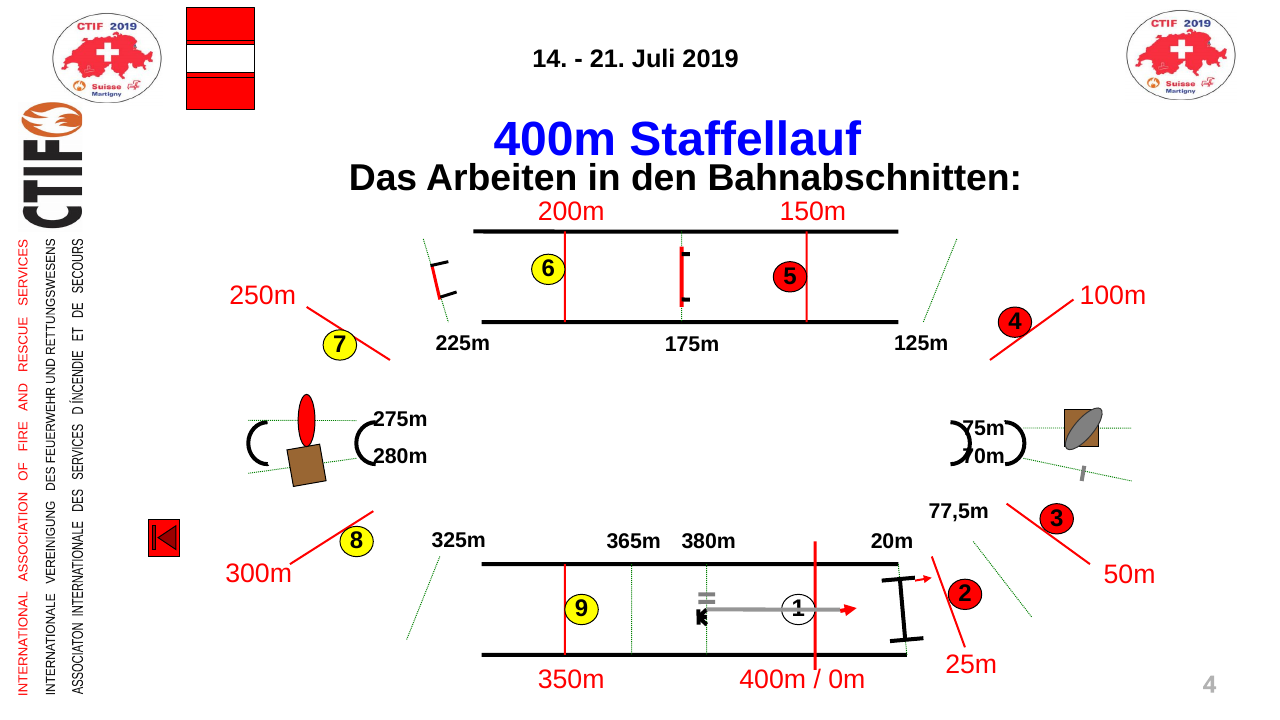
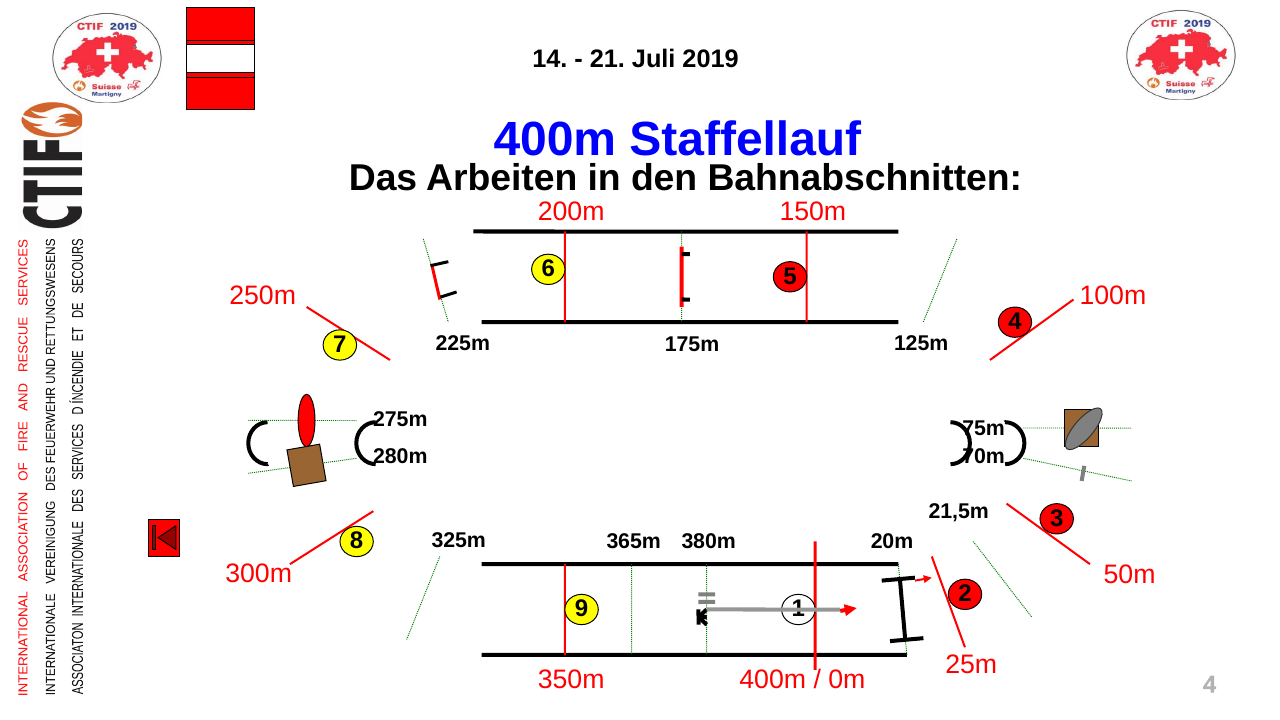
77,5m: 77,5m -> 21,5m (959, 511)
